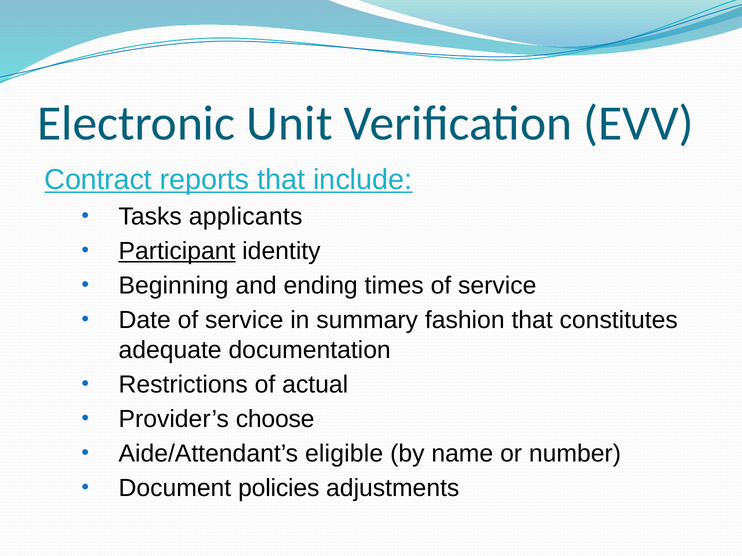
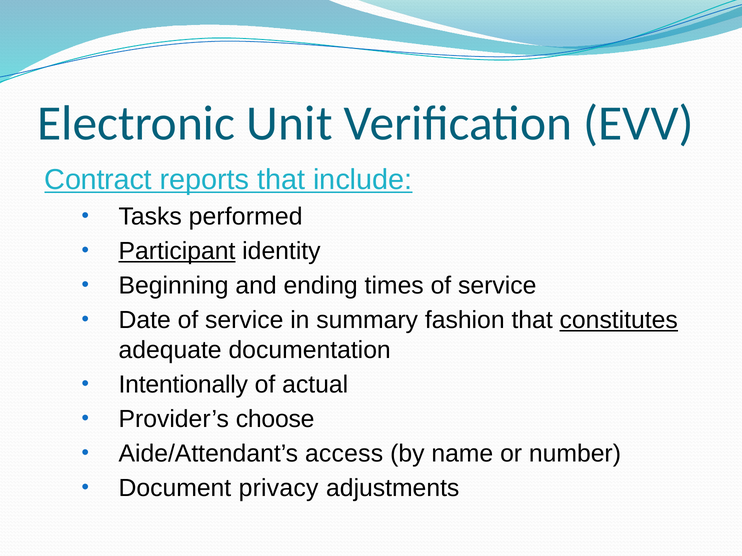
applicants: applicants -> performed (246, 217)
constitutes underline: none -> present (619, 321)
Restrictions: Restrictions -> Intentionally (183, 385)
eligible: eligible -> access (344, 454)
policies: policies -> privacy (279, 489)
